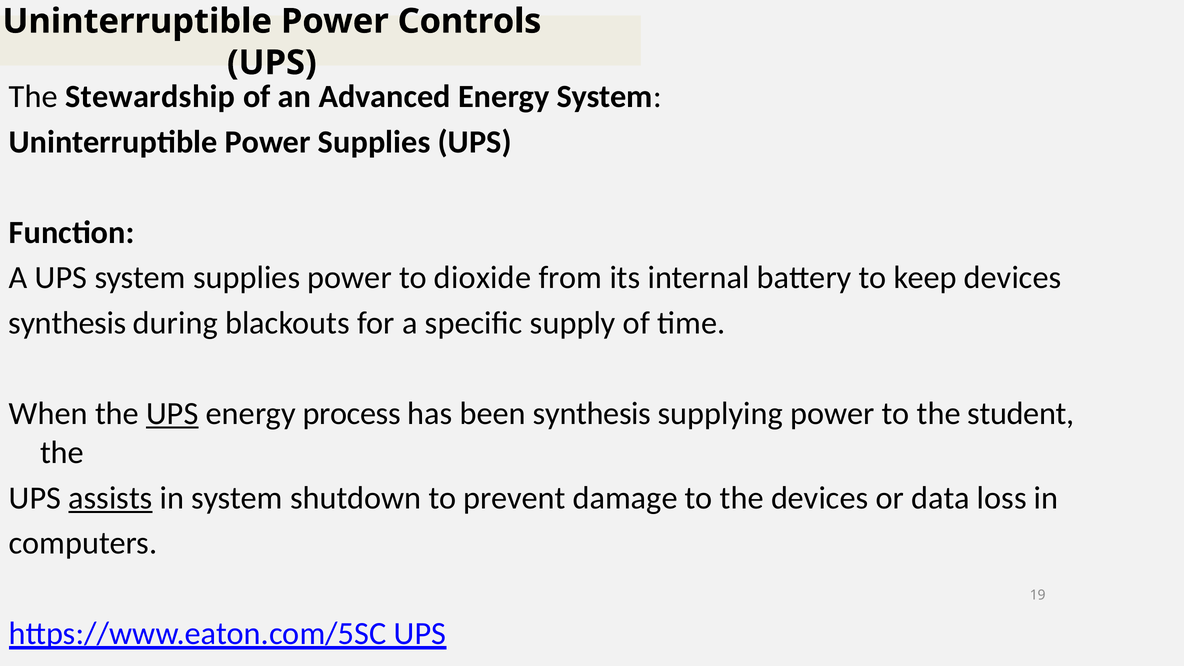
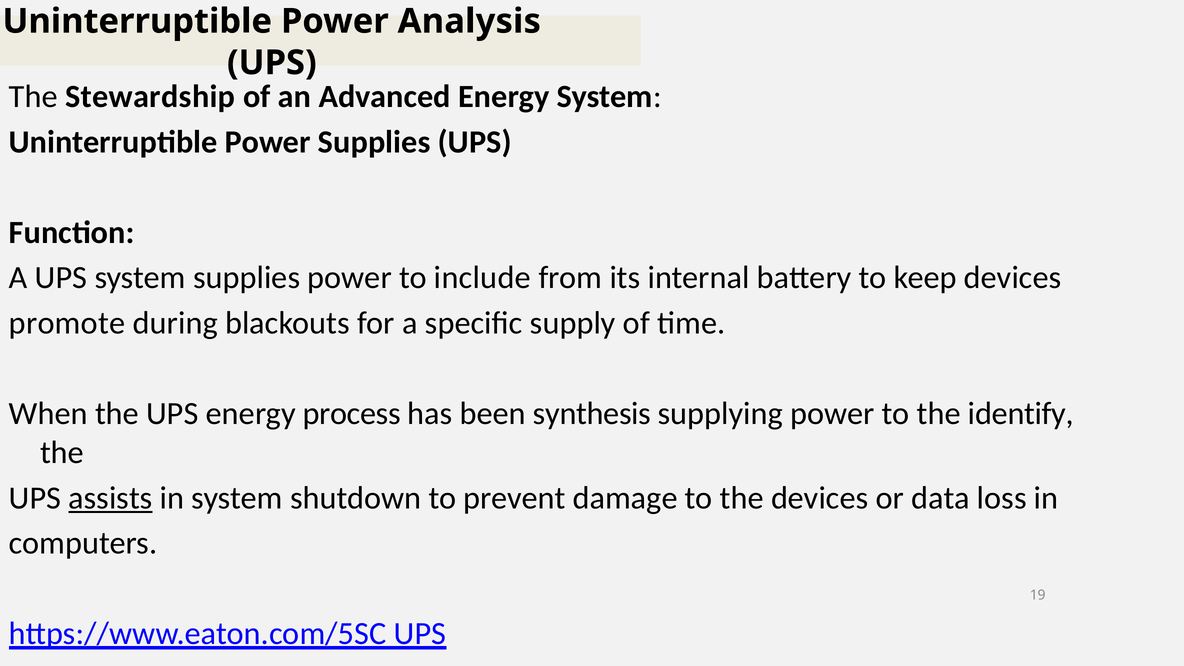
Controls: Controls -> Analysis (469, 21)
dioxide: dioxide -> include (482, 278)
synthesis: synthesis -> promote (67, 323)
UPS underline: present -> none (172, 414)
student: student -> identify (1021, 414)
